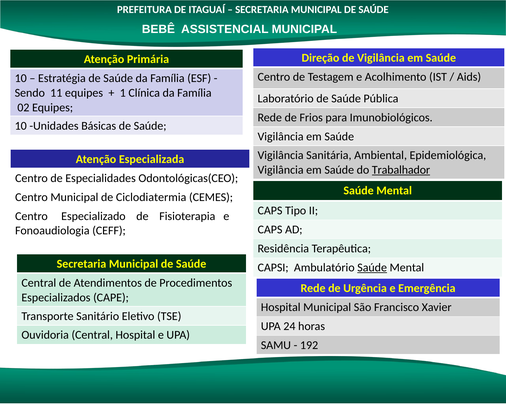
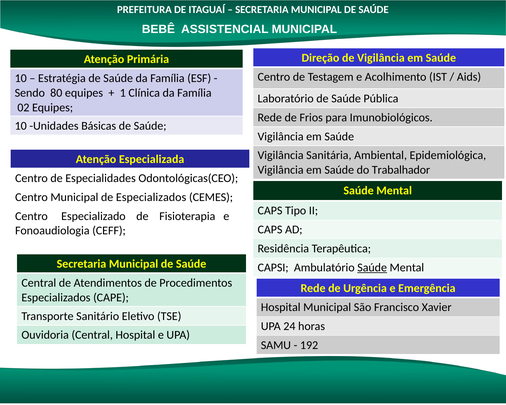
11: 11 -> 80 (56, 93)
Trabalhador underline: present -> none (401, 170)
de Ciclodiatermia: Ciclodiatermia -> Especializados (151, 197)
